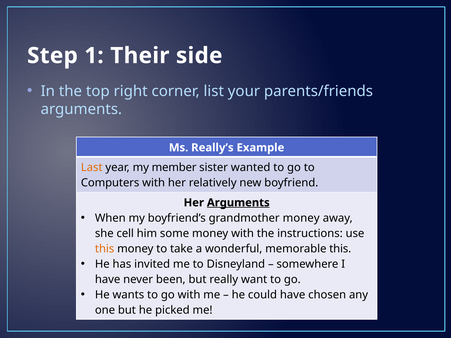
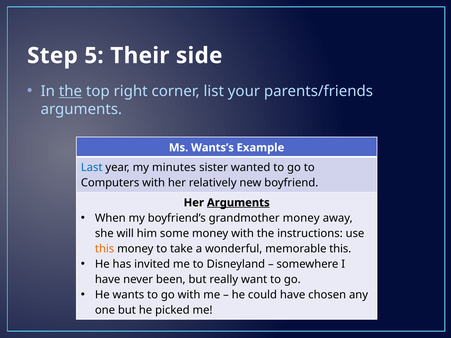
1: 1 -> 5 (94, 56)
the underline: none -> present (70, 91)
Really’s: Really’s -> Wants’s (212, 148)
Last colour: orange -> blue (92, 168)
member: member -> minutes (174, 168)
cell: cell -> will (125, 233)
